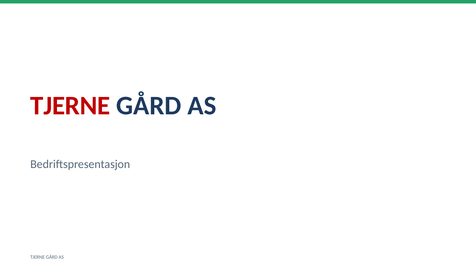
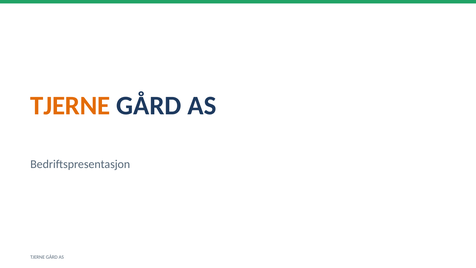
TJERNE colour: red -> orange (70, 106)
